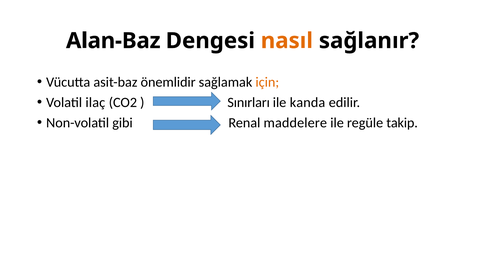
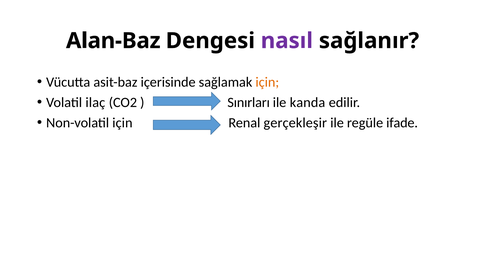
nasıl colour: orange -> purple (287, 41)
önemlidir: önemlidir -> içerisinde (168, 82)
Non-volatil gibi: gibi -> için (122, 123)
maddelere: maddelere -> gerçekleşir (295, 123)
takip: takip -> ifade (402, 123)
